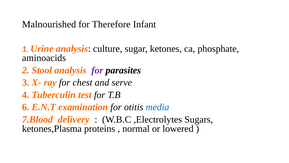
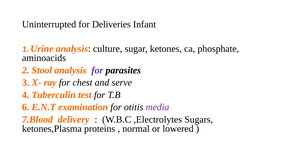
Malnourished: Malnourished -> Uninterrupted (49, 24)
Therefore: Therefore -> Deliveries (111, 24)
media colour: blue -> purple (157, 107)
